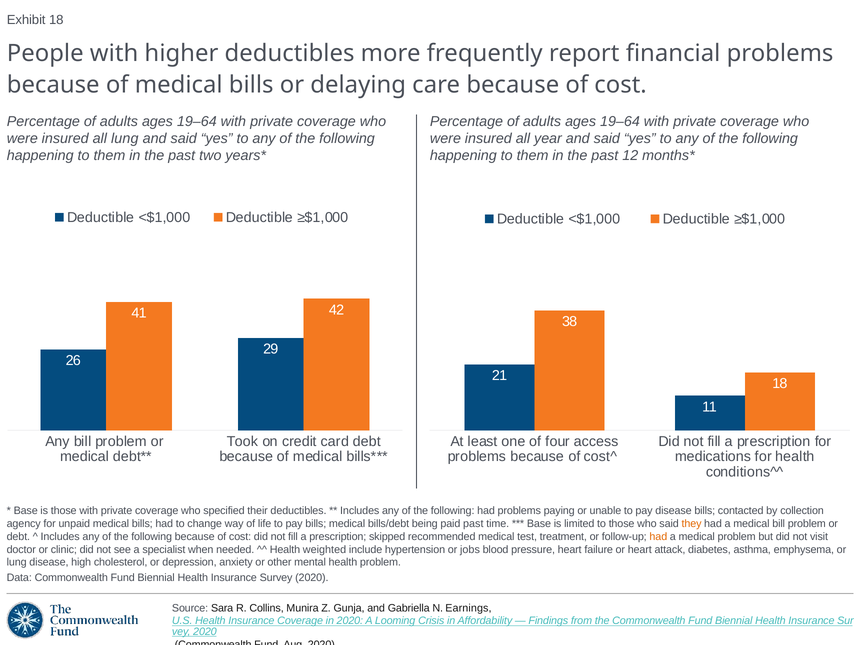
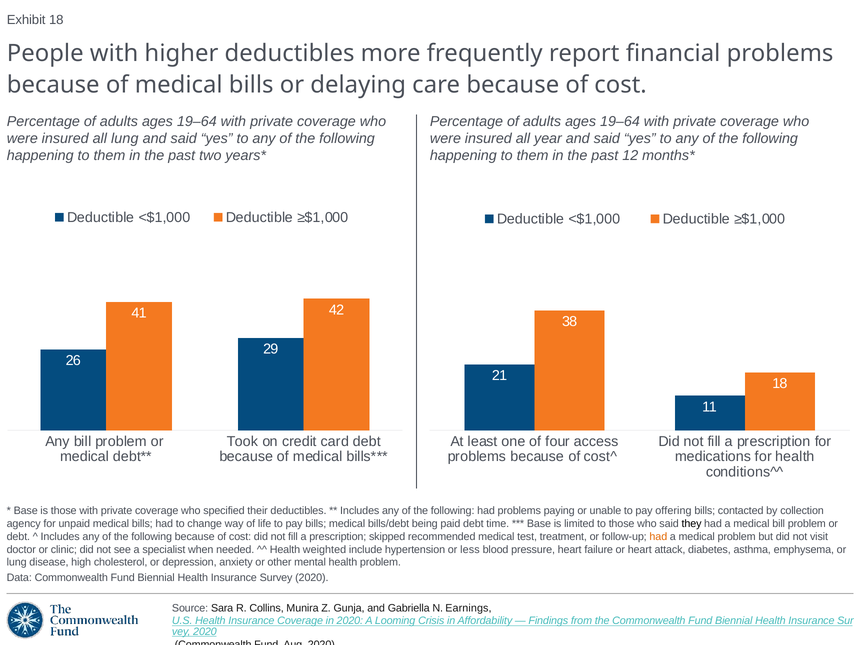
pay disease: disease -> offering (673, 511)
paid past: past -> debt (473, 524)
they colour: orange -> black (692, 524)
jobs: jobs -> less (470, 549)
